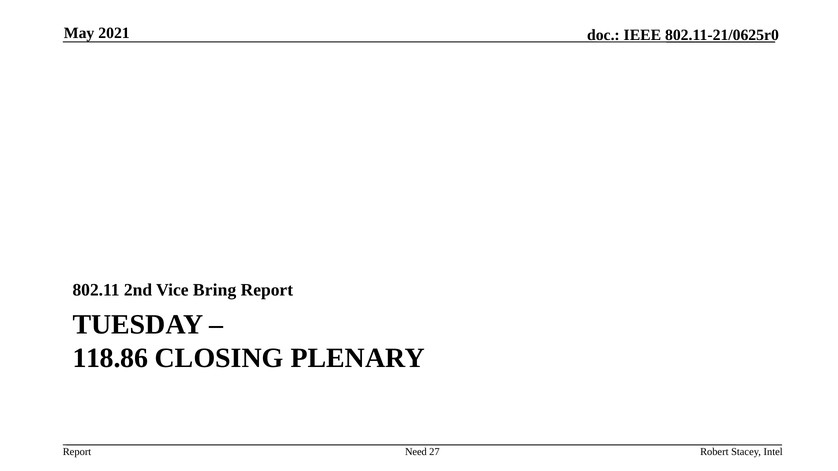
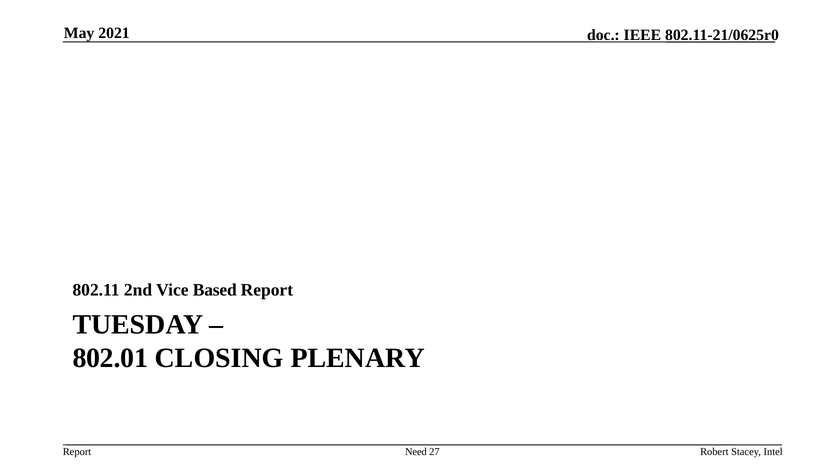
Bring: Bring -> Based (215, 290)
118.86: 118.86 -> 802.01 (110, 358)
